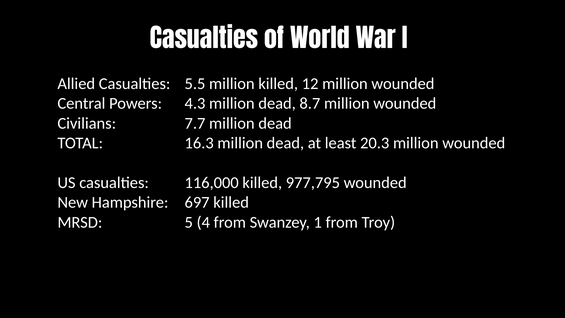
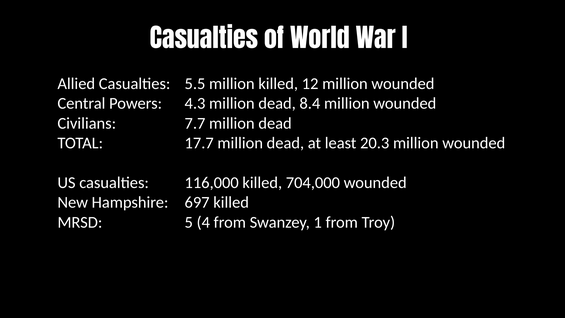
8.7: 8.7 -> 8.4 (310, 103)
16.3: 16.3 -> 17.7 (199, 143)
977,795: 977,795 -> 704,000 (313, 183)
